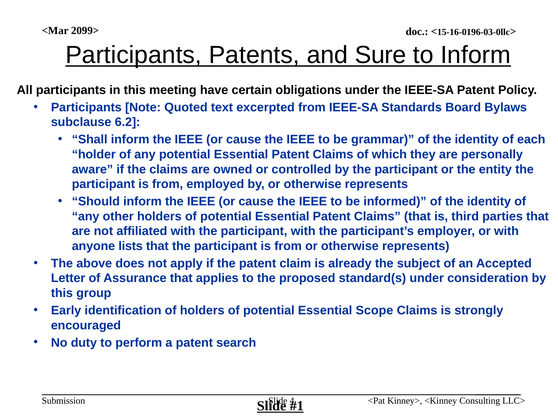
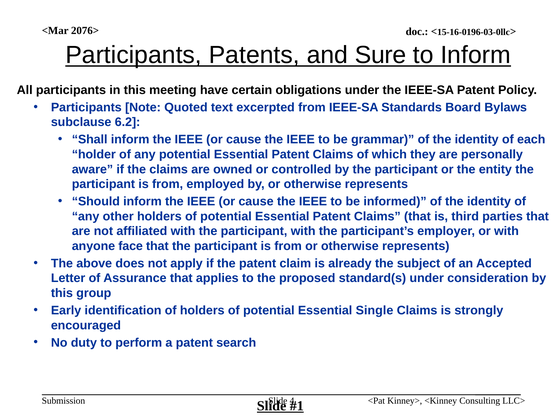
2099>: 2099> -> 2076> (85, 31)
lists: lists -> face (131, 246)
Scope: Scope -> Single (374, 311)
